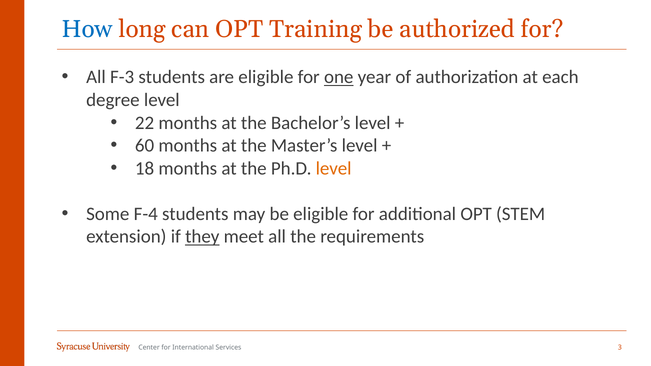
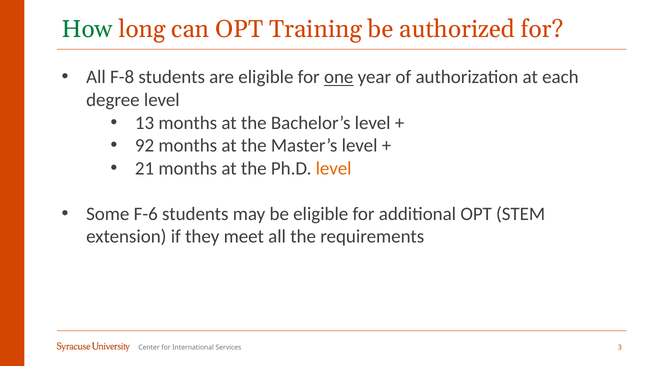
How colour: blue -> green (87, 29)
F-3: F-3 -> F-8 (122, 77)
22: 22 -> 13 (145, 123)
60: 60 -> 92 (145, 146)
18: 18 -> 21 (145, 168)
F-4: F-4 -> F-6 (146, 214)
they underline: present -> none (202, 237)
